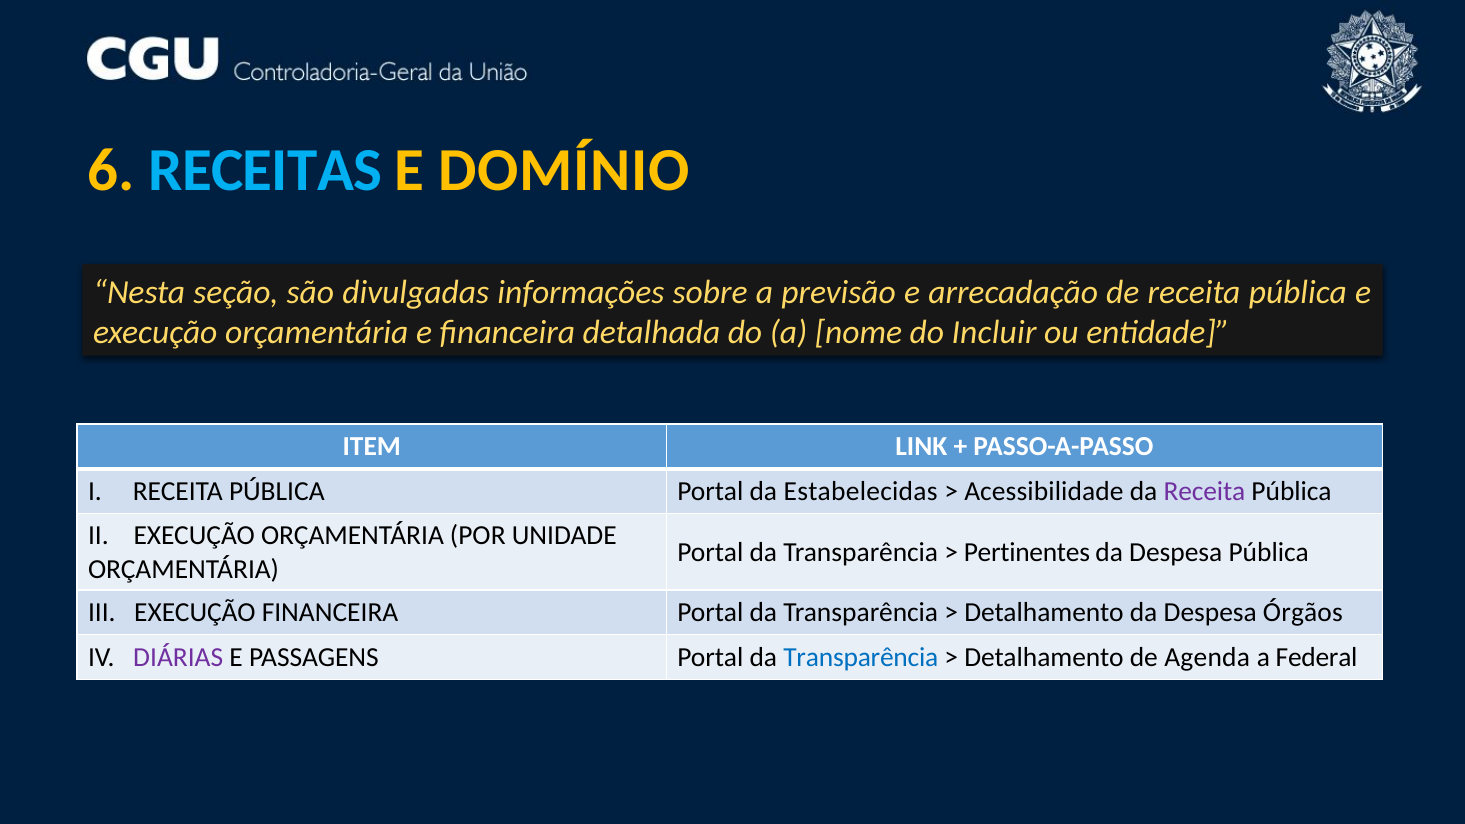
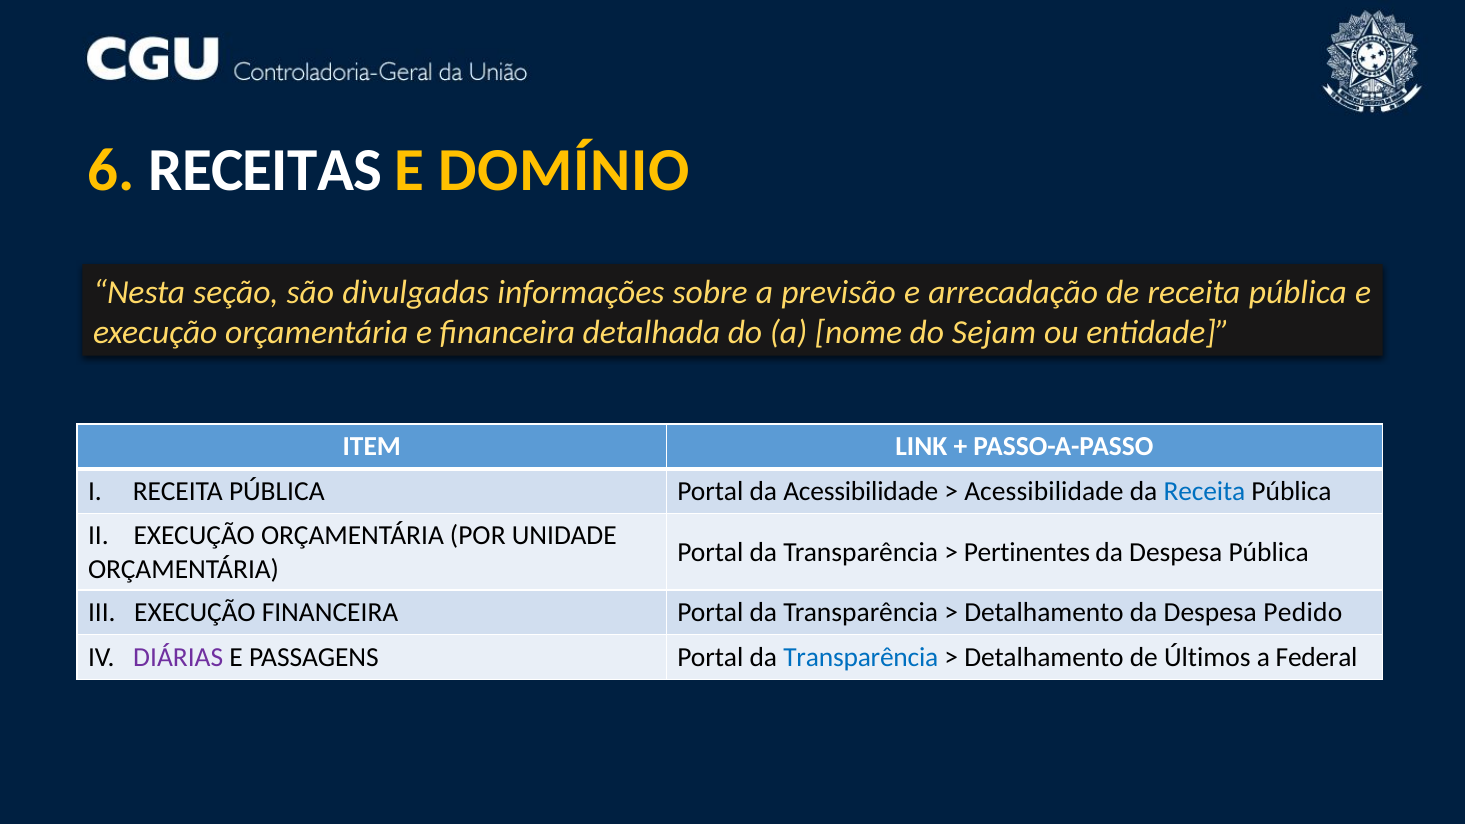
RECEITAS colour: light blue -> white (265, 170)
Incluir: Incluir -> Sejam (994, 332)
da Estabelecidas: Estabelecidas -> Acessibilidade (861, 491)
Receita colour: purple -> blue (1204, 491)
Órgãos: Órgãos -> Pedido (1303, 613)
Agenda: Agenda -> Últimos (1207, 657)
